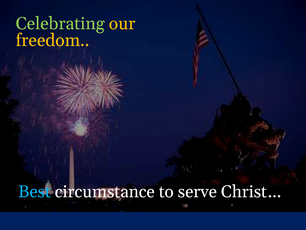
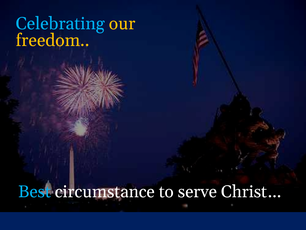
Celebrating colour: light green -> light blue (60, 24)
